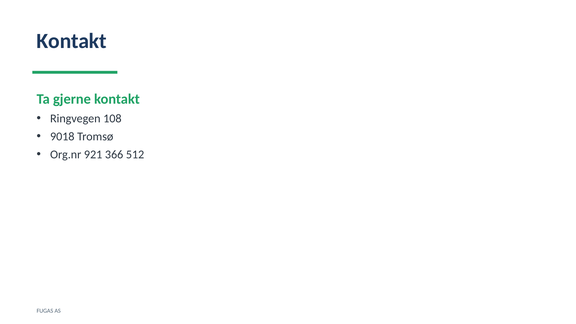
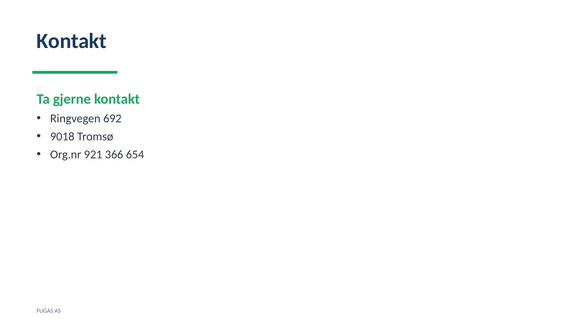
108: 108 -> 692 (112, 118)
512: 512 -> 654 (135, 154)
